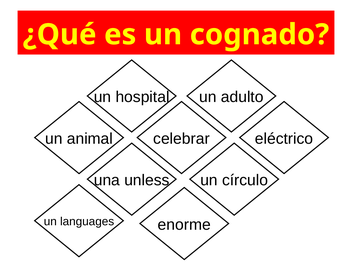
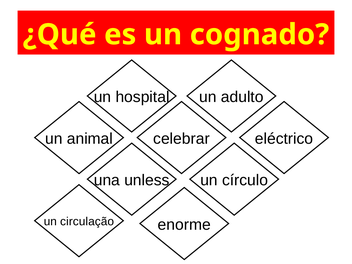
languages: languages -> circulação (87, 222)
